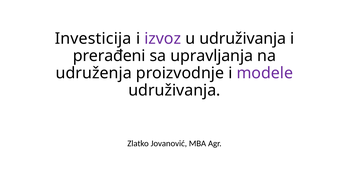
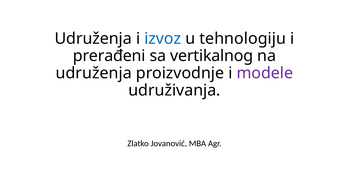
Investicija: Investicija -> Udruženja (93, 39)
izvoz colour: purple -> blue (163, 39)
u udruživanja: udruživanja -> tehnologiju (243, 39)
upravljanja: upravljanja -> vertikalnog (212, 56)
